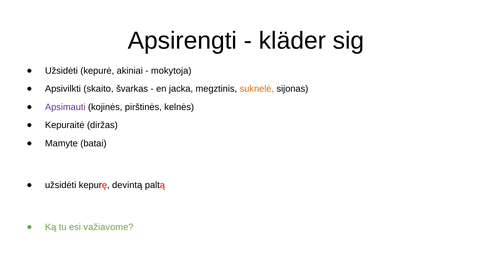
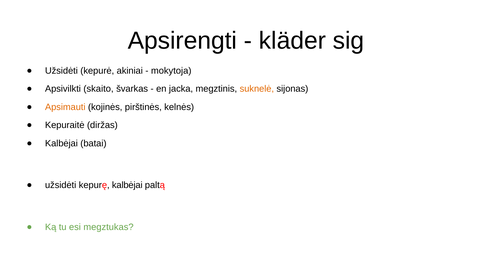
Apsimauti colour: purple -> orange (65, 107)
Mamyte: Mamyte -> Kalbėjai (61, 143)
kepurę devintą: devintą -> kalbėjai (127, 185)
važiavome: važiavome -> megztukas (109, 227)
